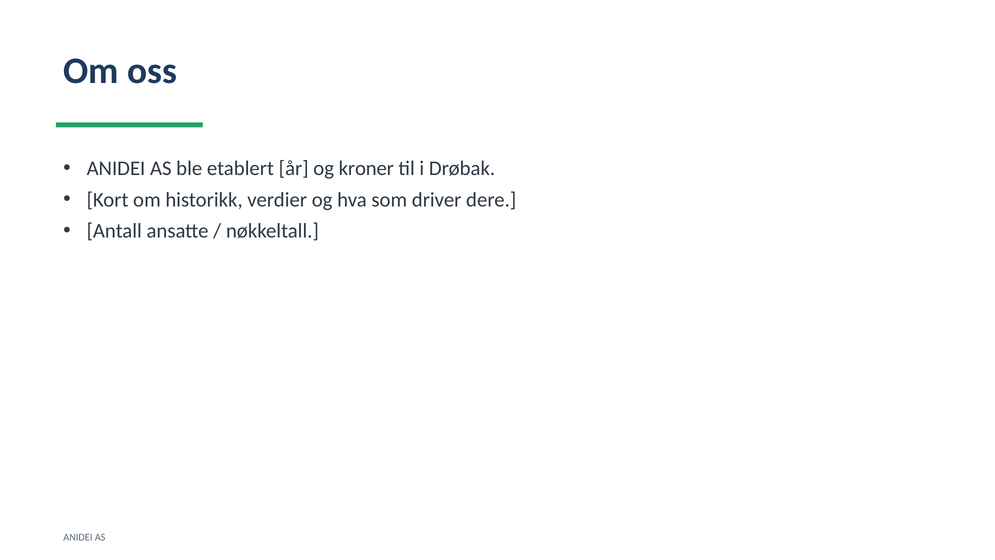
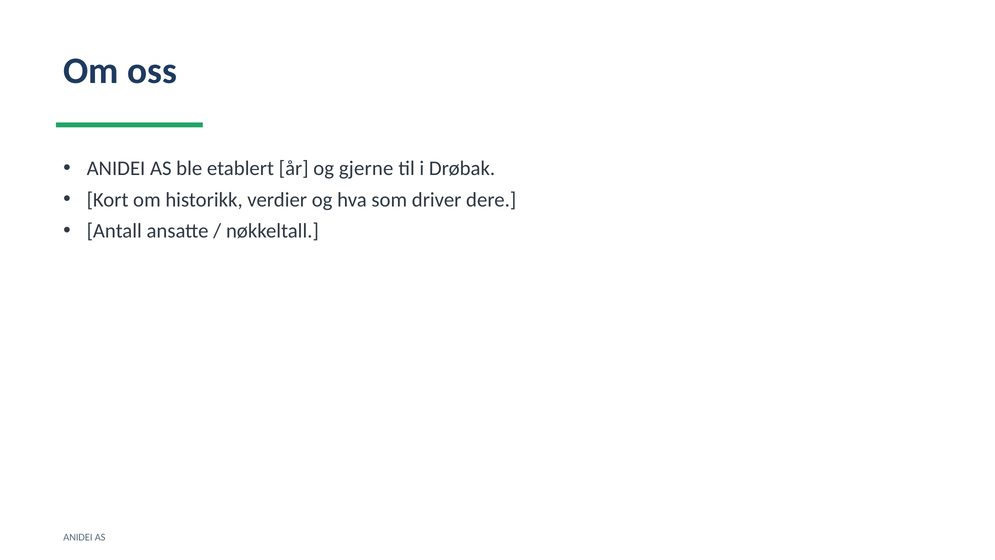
kroner: kroner -> gjerne (366, 169)
